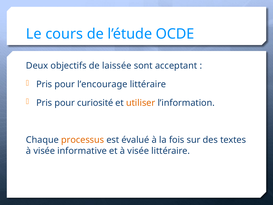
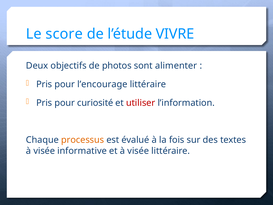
cours: cours -> score (64, 34)
OCDE: OCDE -> VIVRE (175, 34)
laissée: laissée -> photos (117, 66)
acceptant: acceptant -> alimenter (176, 66)
utiliser colour: orange -> red (141, 103)
